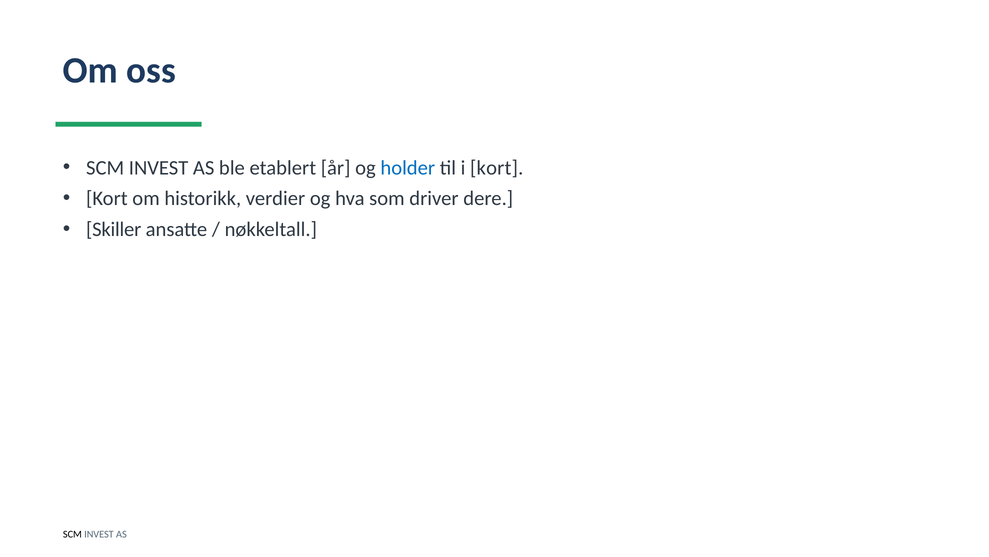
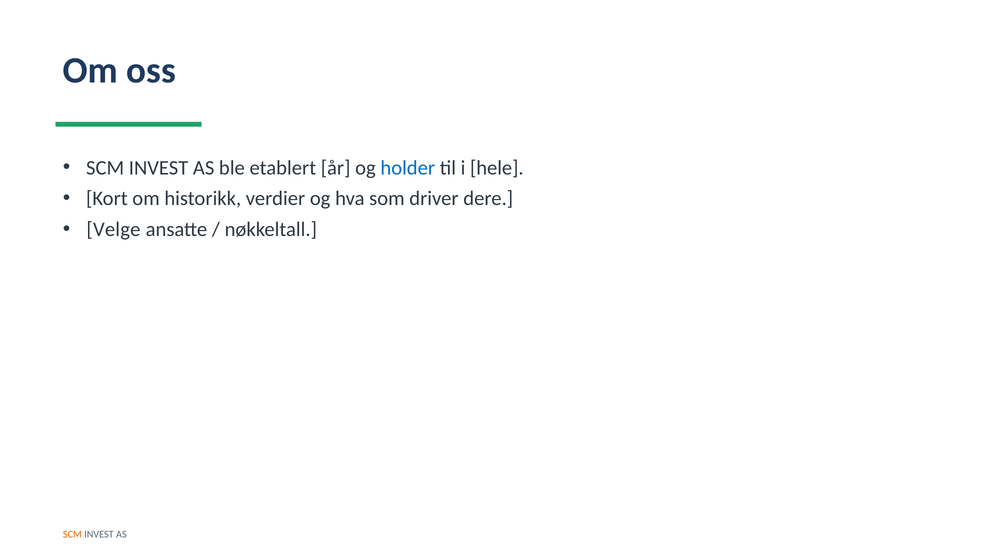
i kort: kort -> hele (497, 168)
Skiller: Skiller -> Velge (113, 229)
SCM colour: black -> orange (72, 534)
